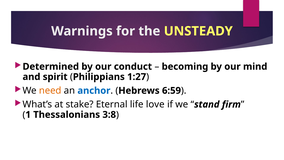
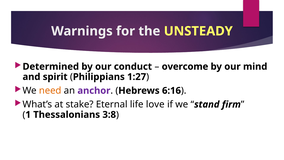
becoming: becoming -> overcome (185, 66)
anchor colour: blue -> purple (94, 90)
6:59: 6:59 -> 6:16 (171, 90)
